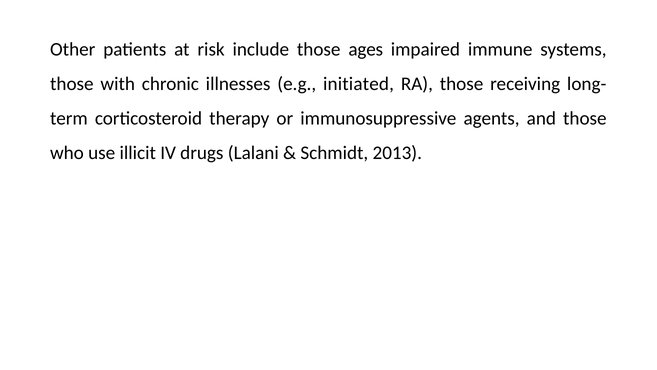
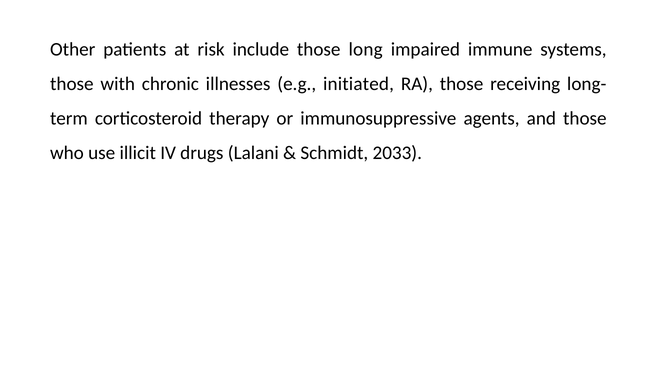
ages: ages -> long (366, 49)
2013: 2013 -> 2033 (397, 153)
